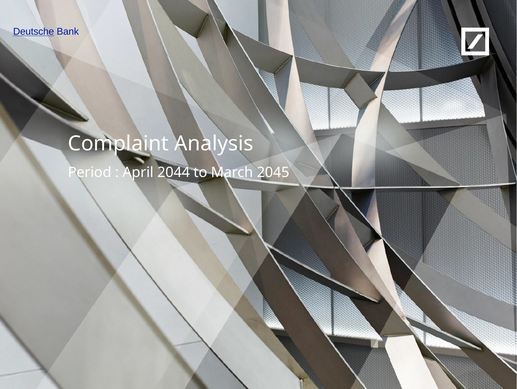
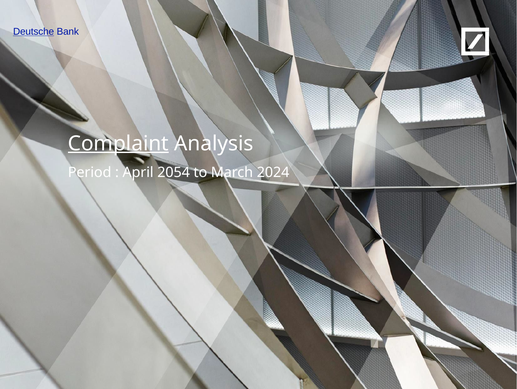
Complaint underline: none -> present (118, 143)
2044: 2044 -> 2054 (174, 172)
2045: 2045 -> 2024 (273, 172)
